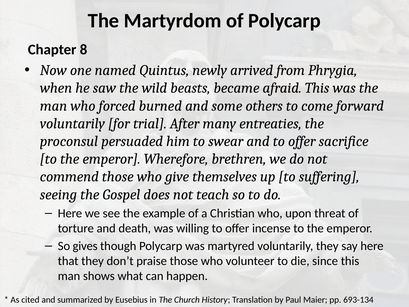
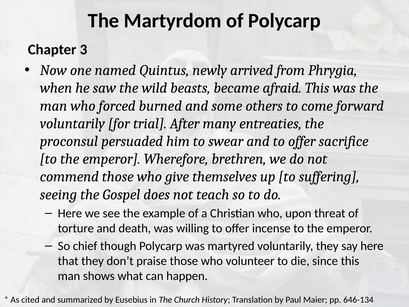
8: 8 -> 3 (84, 49)
gives: gives -> chief (85, 246)
693-134: 693-134 -> 646-134 (358, 300)
